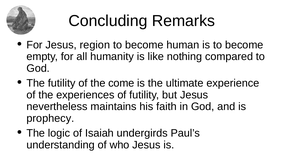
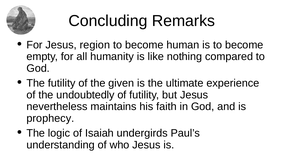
come: come -> given (121, 83)
experiences: experiences -> undoubtedly (85, 95)
